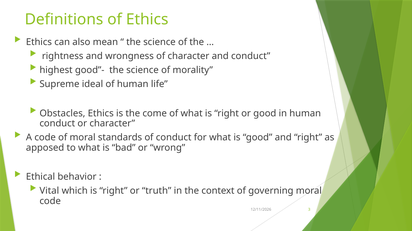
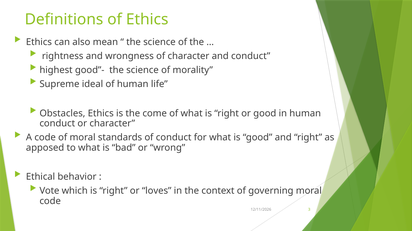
Vital: Vital -> Vote (49, 191)
truth: truth -> loves (157, 191)
